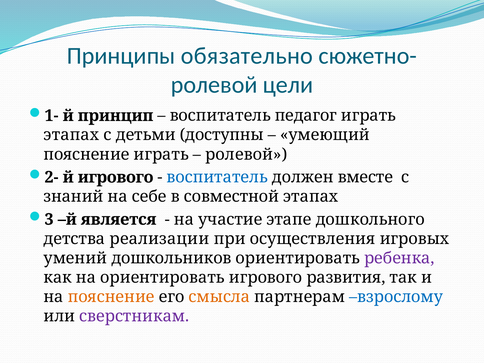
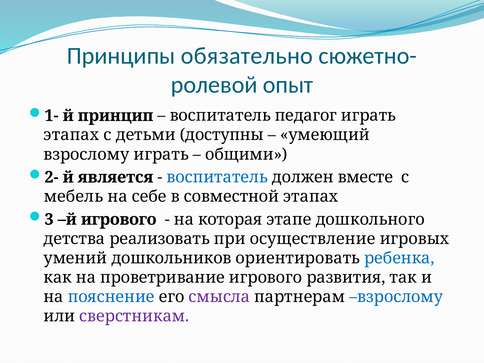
цели: цели -> опыт (288, 85)
пояснение: пояснение -> взрослому (86, 154)
ролевой: ролевой -> общими (246, 154)
й игрового: игрового -> является (116, 177)
знаний: знаний -> мебель (73, 197)
й является: является -> игрового (119, 219)
участие: участие -> которая (230, 219)
реализации: реализации -> реализовать (160, 239)
осуществления: осуществления -> осуществление (313, 239)
ребенка colour: purple -> blue (399, 258)
на ориентировать: ориентировать -> проветривание (162, 277)
пояснение colour: orange -> blue (111, 297)
смысла colour: orange -> purple (219, 297)
